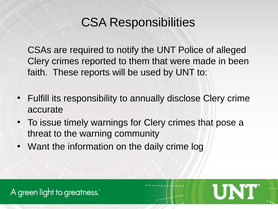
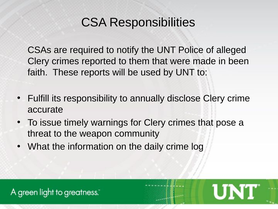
warning: warning -> weapon (96, 133)
Want: Want -> What (39, 146)
